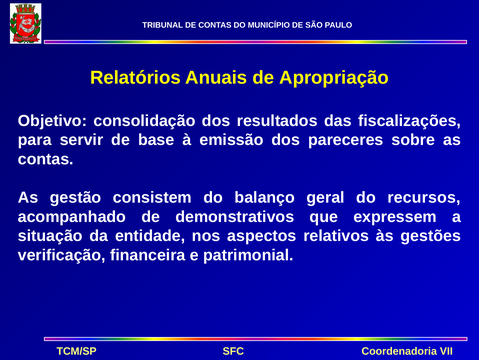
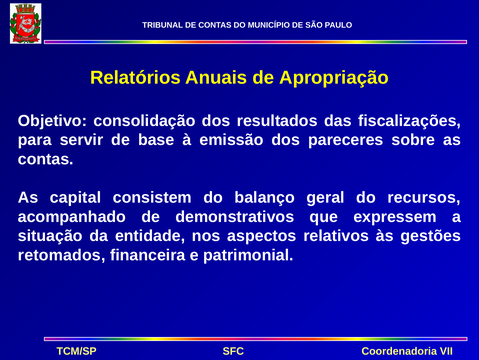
gestão: gestão -> capital (76, 197)
verificação: verificação -> retomados (62, 255)
